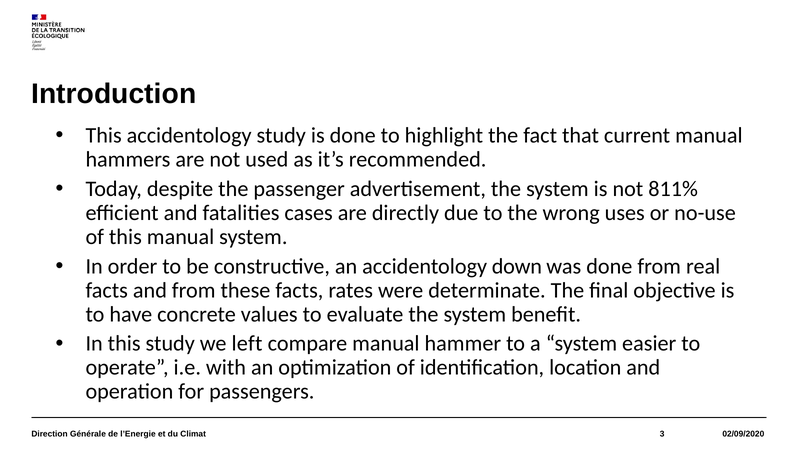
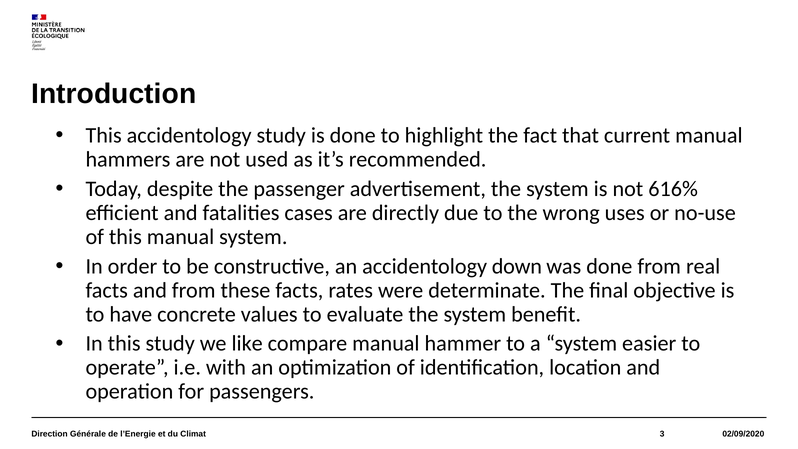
811%: 811% -> 616% (673, 189)
left: left -> like (247, 344)
